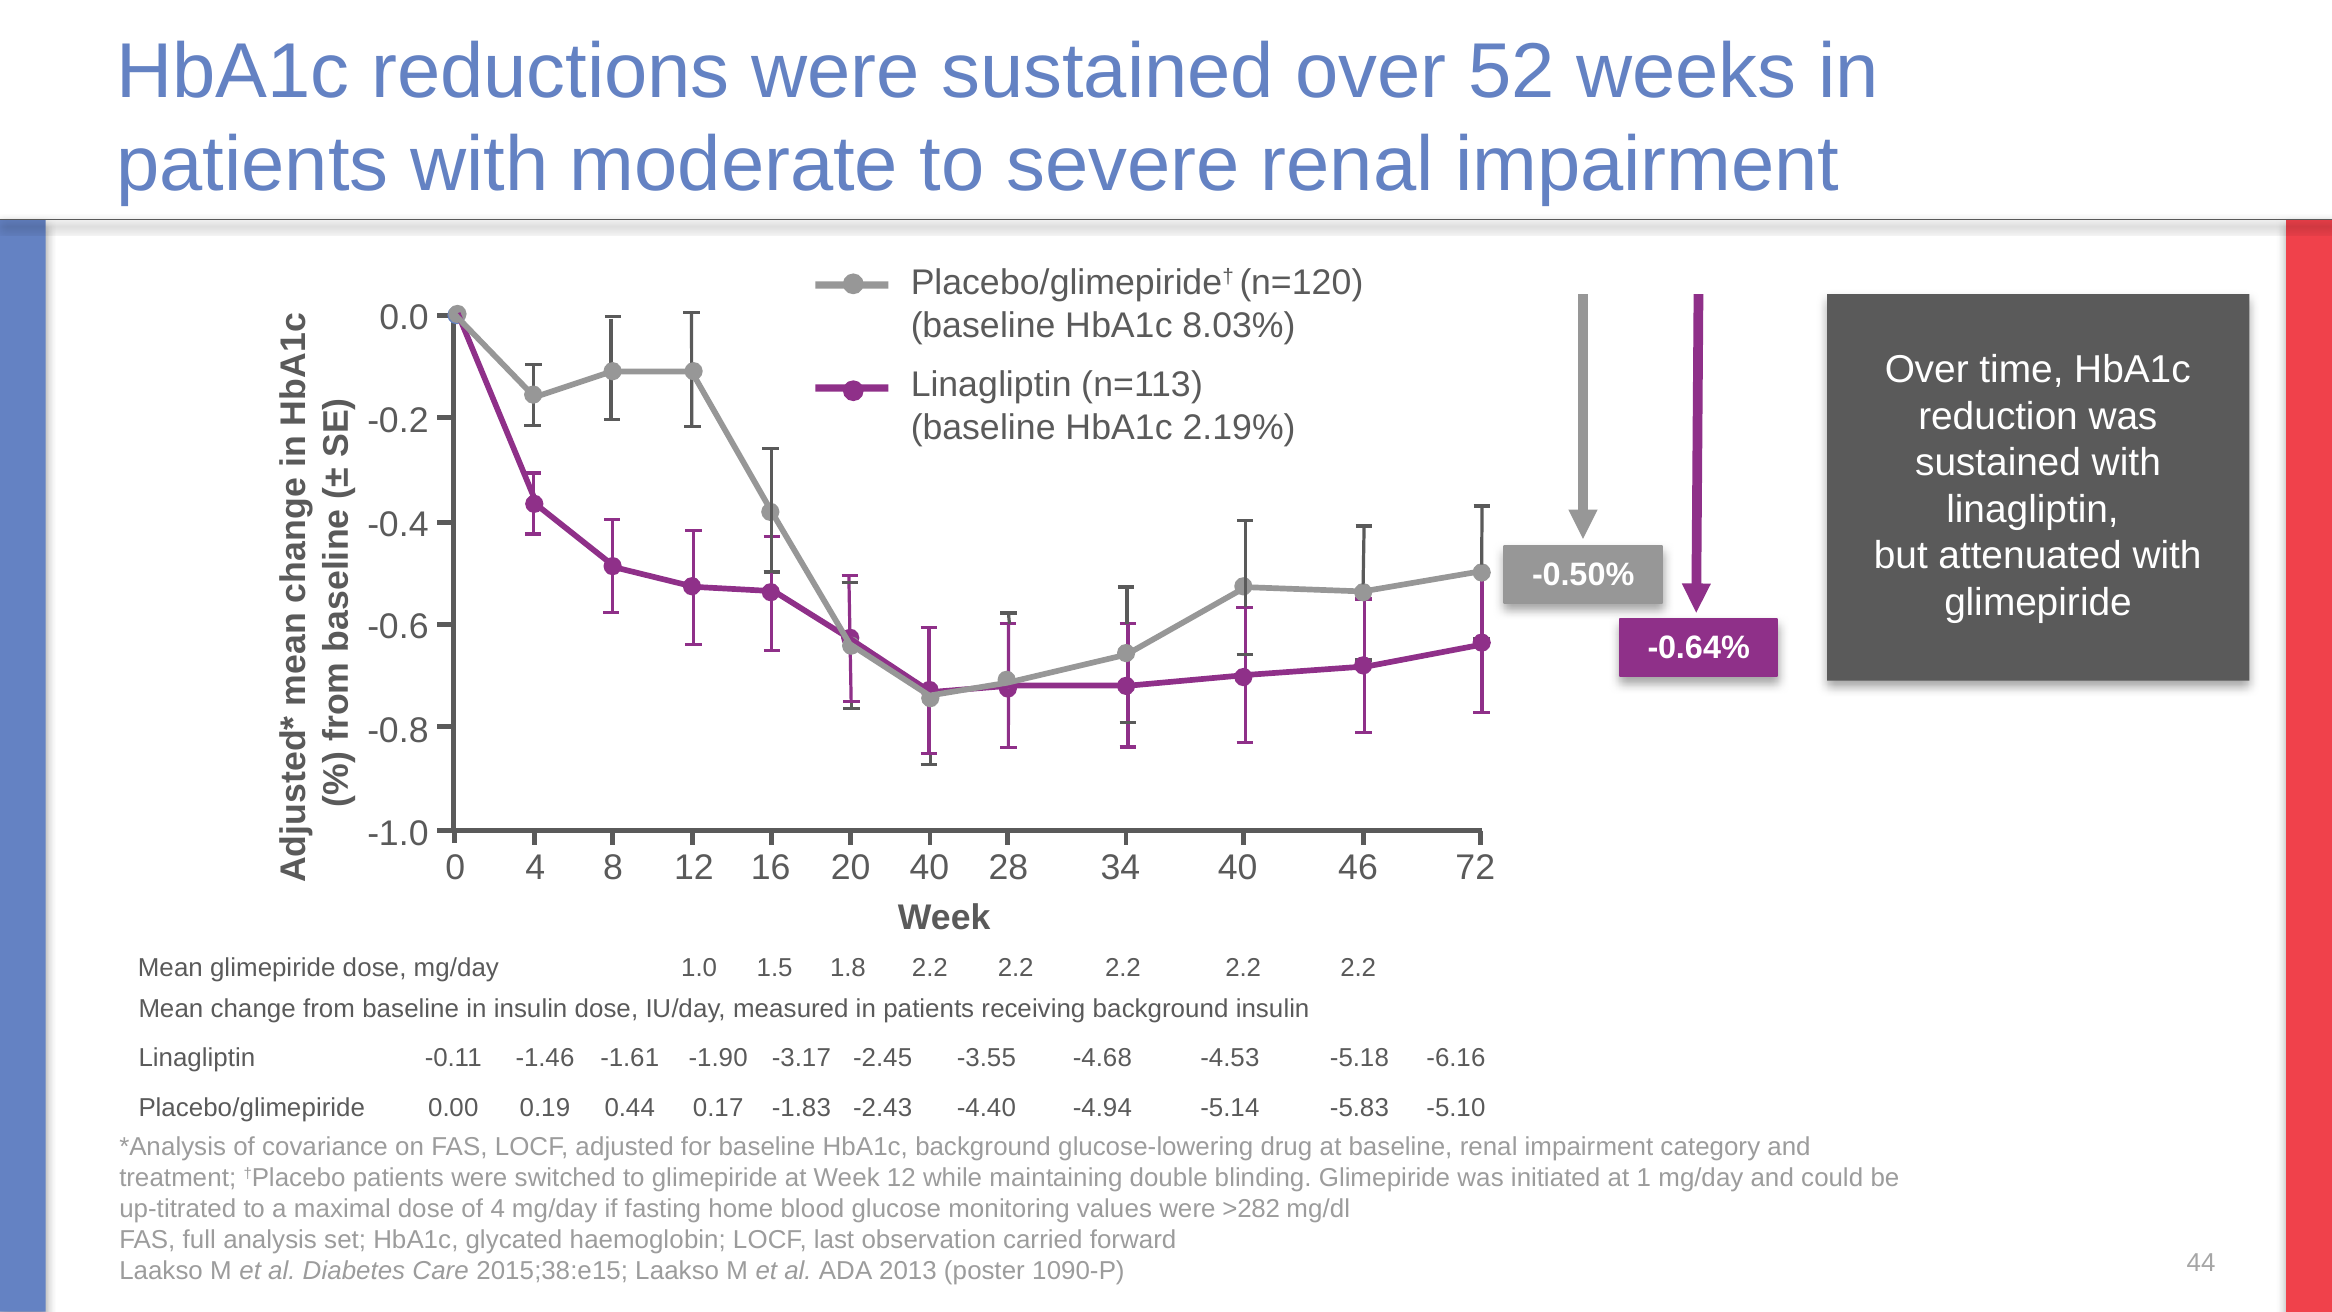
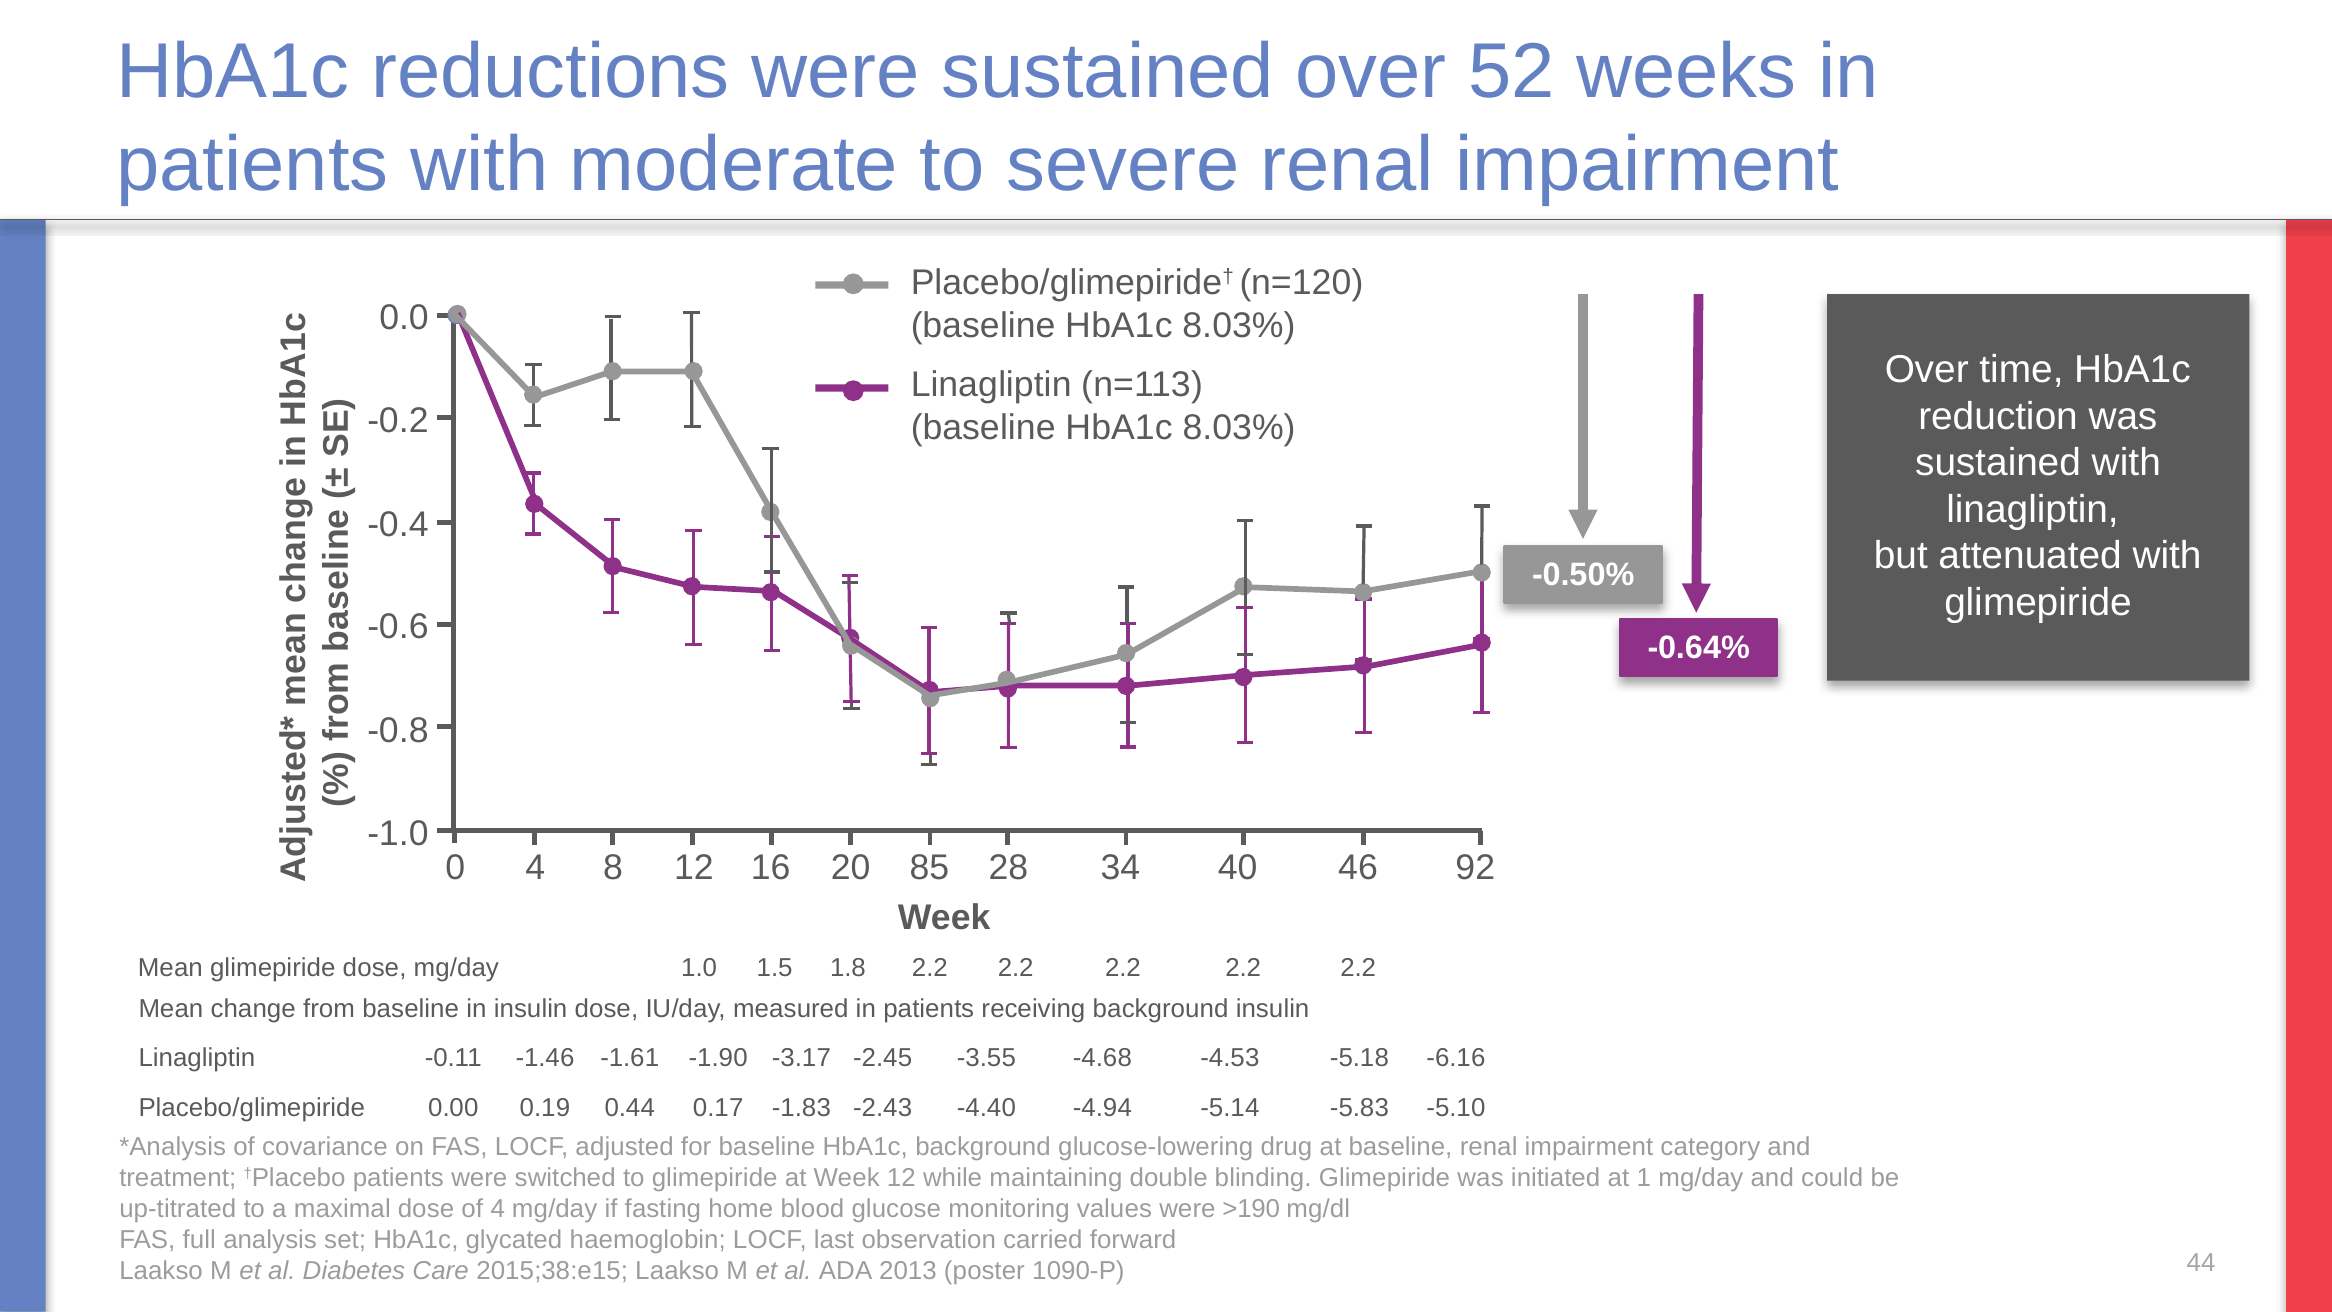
2.19%: 2.19% -> 8.03% (1239, 427)
20 40: 40 -> 85 (929, 868)
72: 72 -> 92 (1475, 868)
>282: >282 -> >190 (1251, 1209)
